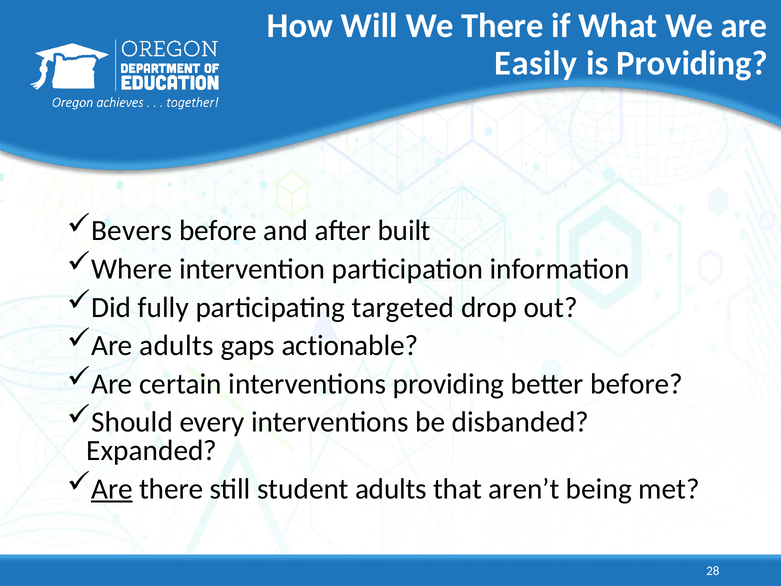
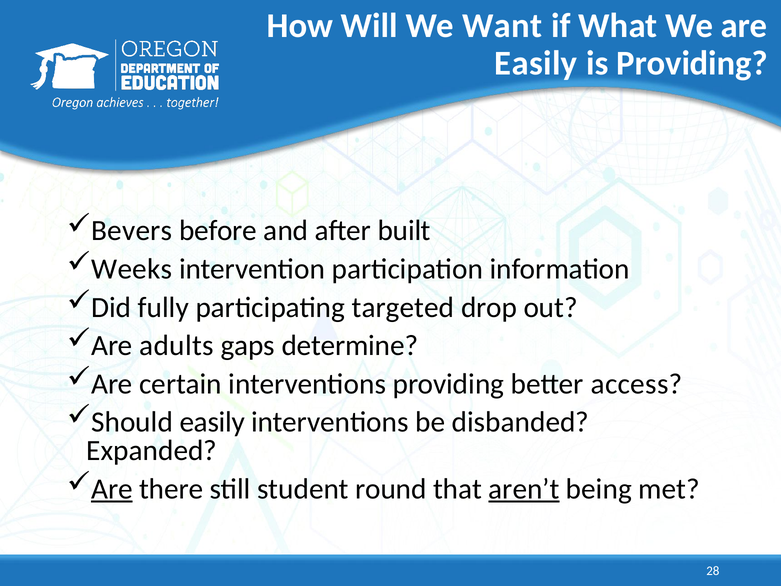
We There: There -> Want (502, 26)
Where: Where -> Weeks (132, 269)
actionable: actionable -> determine (350, 345)
better before: before -> access (637, 384)
Should every: every -> easily (212, 422)
student adults: adults -> round (391, 489)
aren’t underline: none -> present (524, 489)
